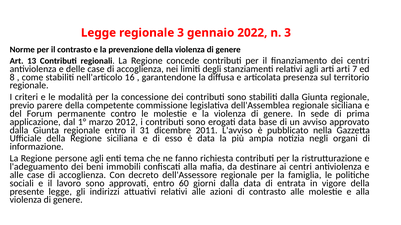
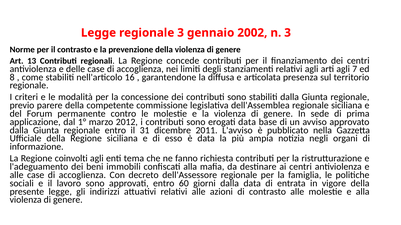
2022: 2022 -> 2002 (252, 33)
arti arti: arti -> agli (343, 69)
persone: persone -> coinvolti (71, 159)
